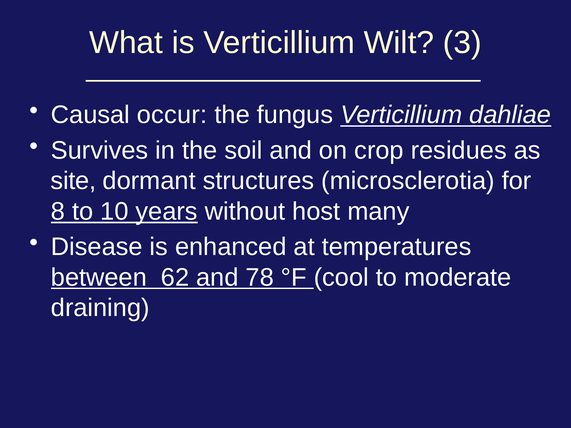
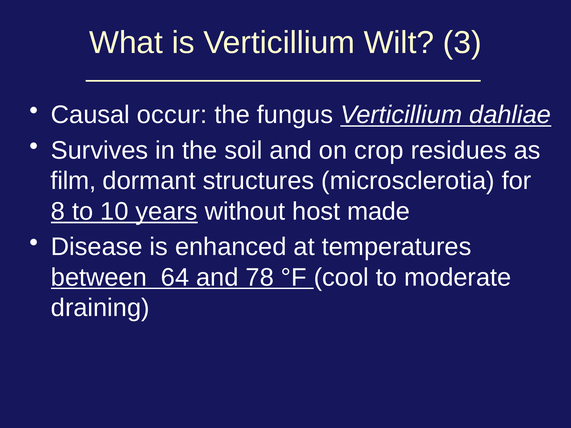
site: site -> film (73, 181)
many: many -> made (379, 211)
62: 62 -> 64 (175, 277)
